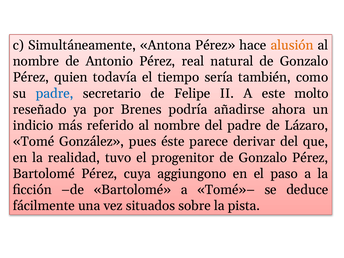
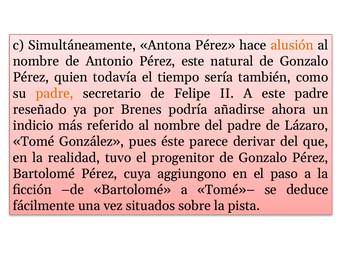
Pérez real: real -> este (193, 61)
padre colour: blue -> orange (55, 93)
este molto: molto -> padre (312, 93)
